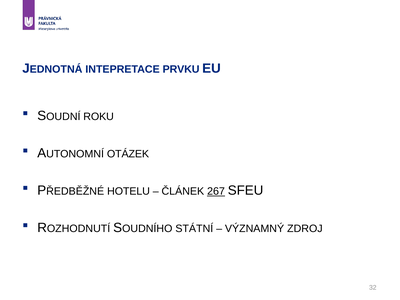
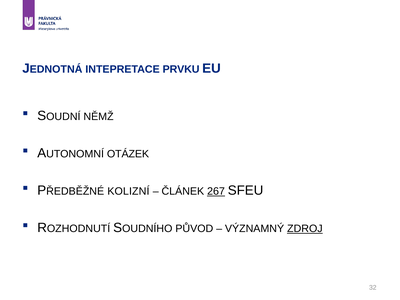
ROKU: ROKU -> NĚMŽ (99, 117)
HOTELU: HOTELU -> KOLIZNÍ (128, 191)
STÁTNÍ: STÁTNÍ -> PŮVOD (194, 229)
ZDROJ underline: none -> present (305, 229)
